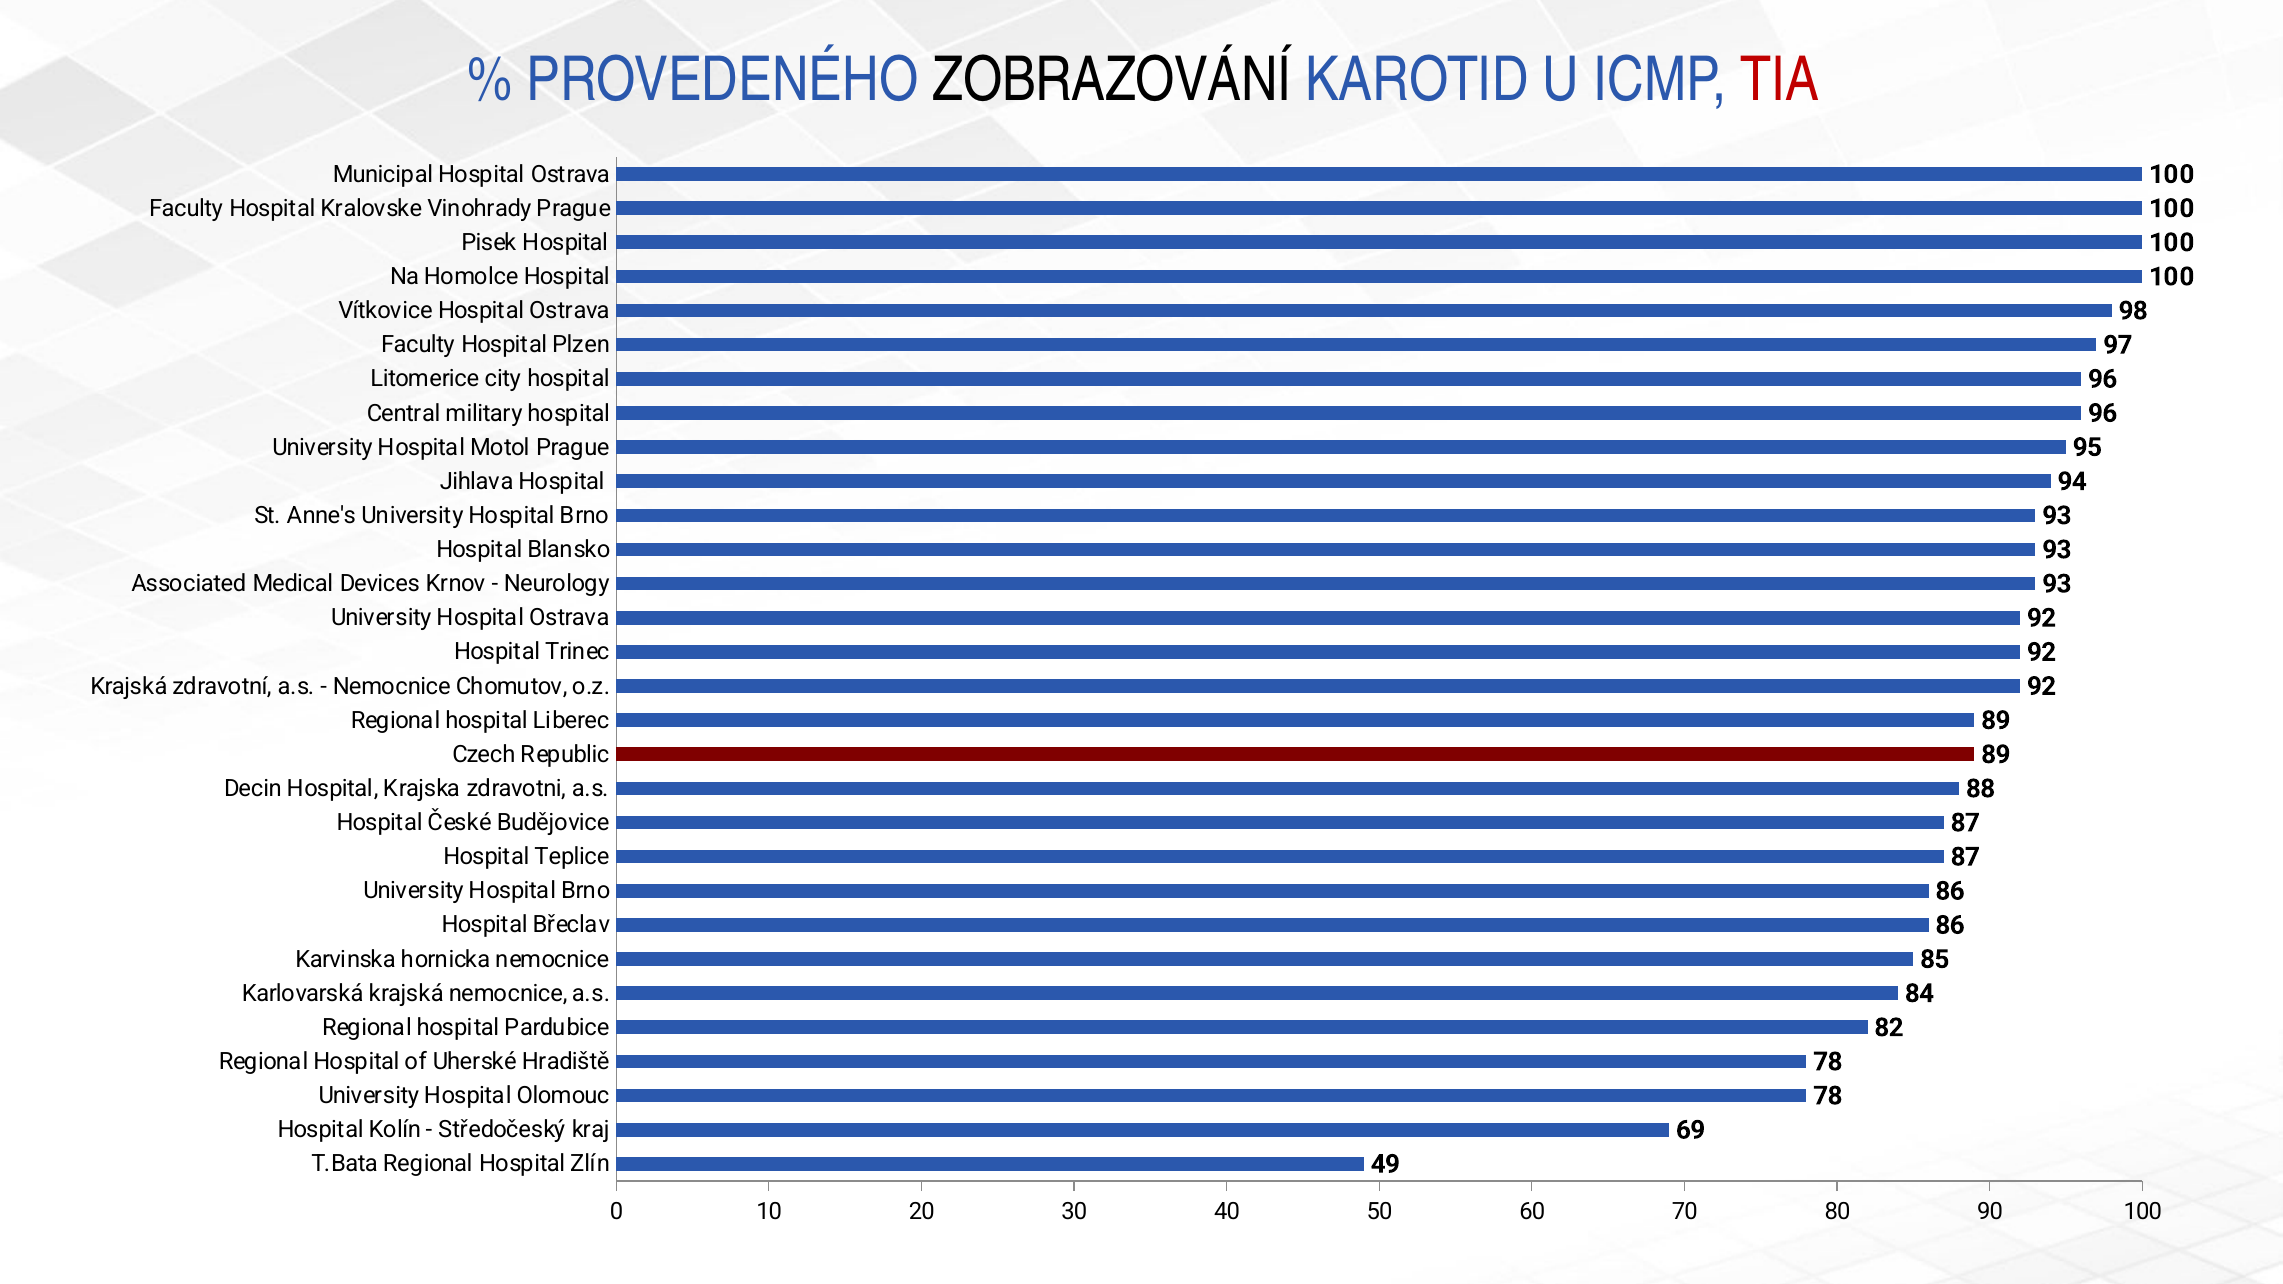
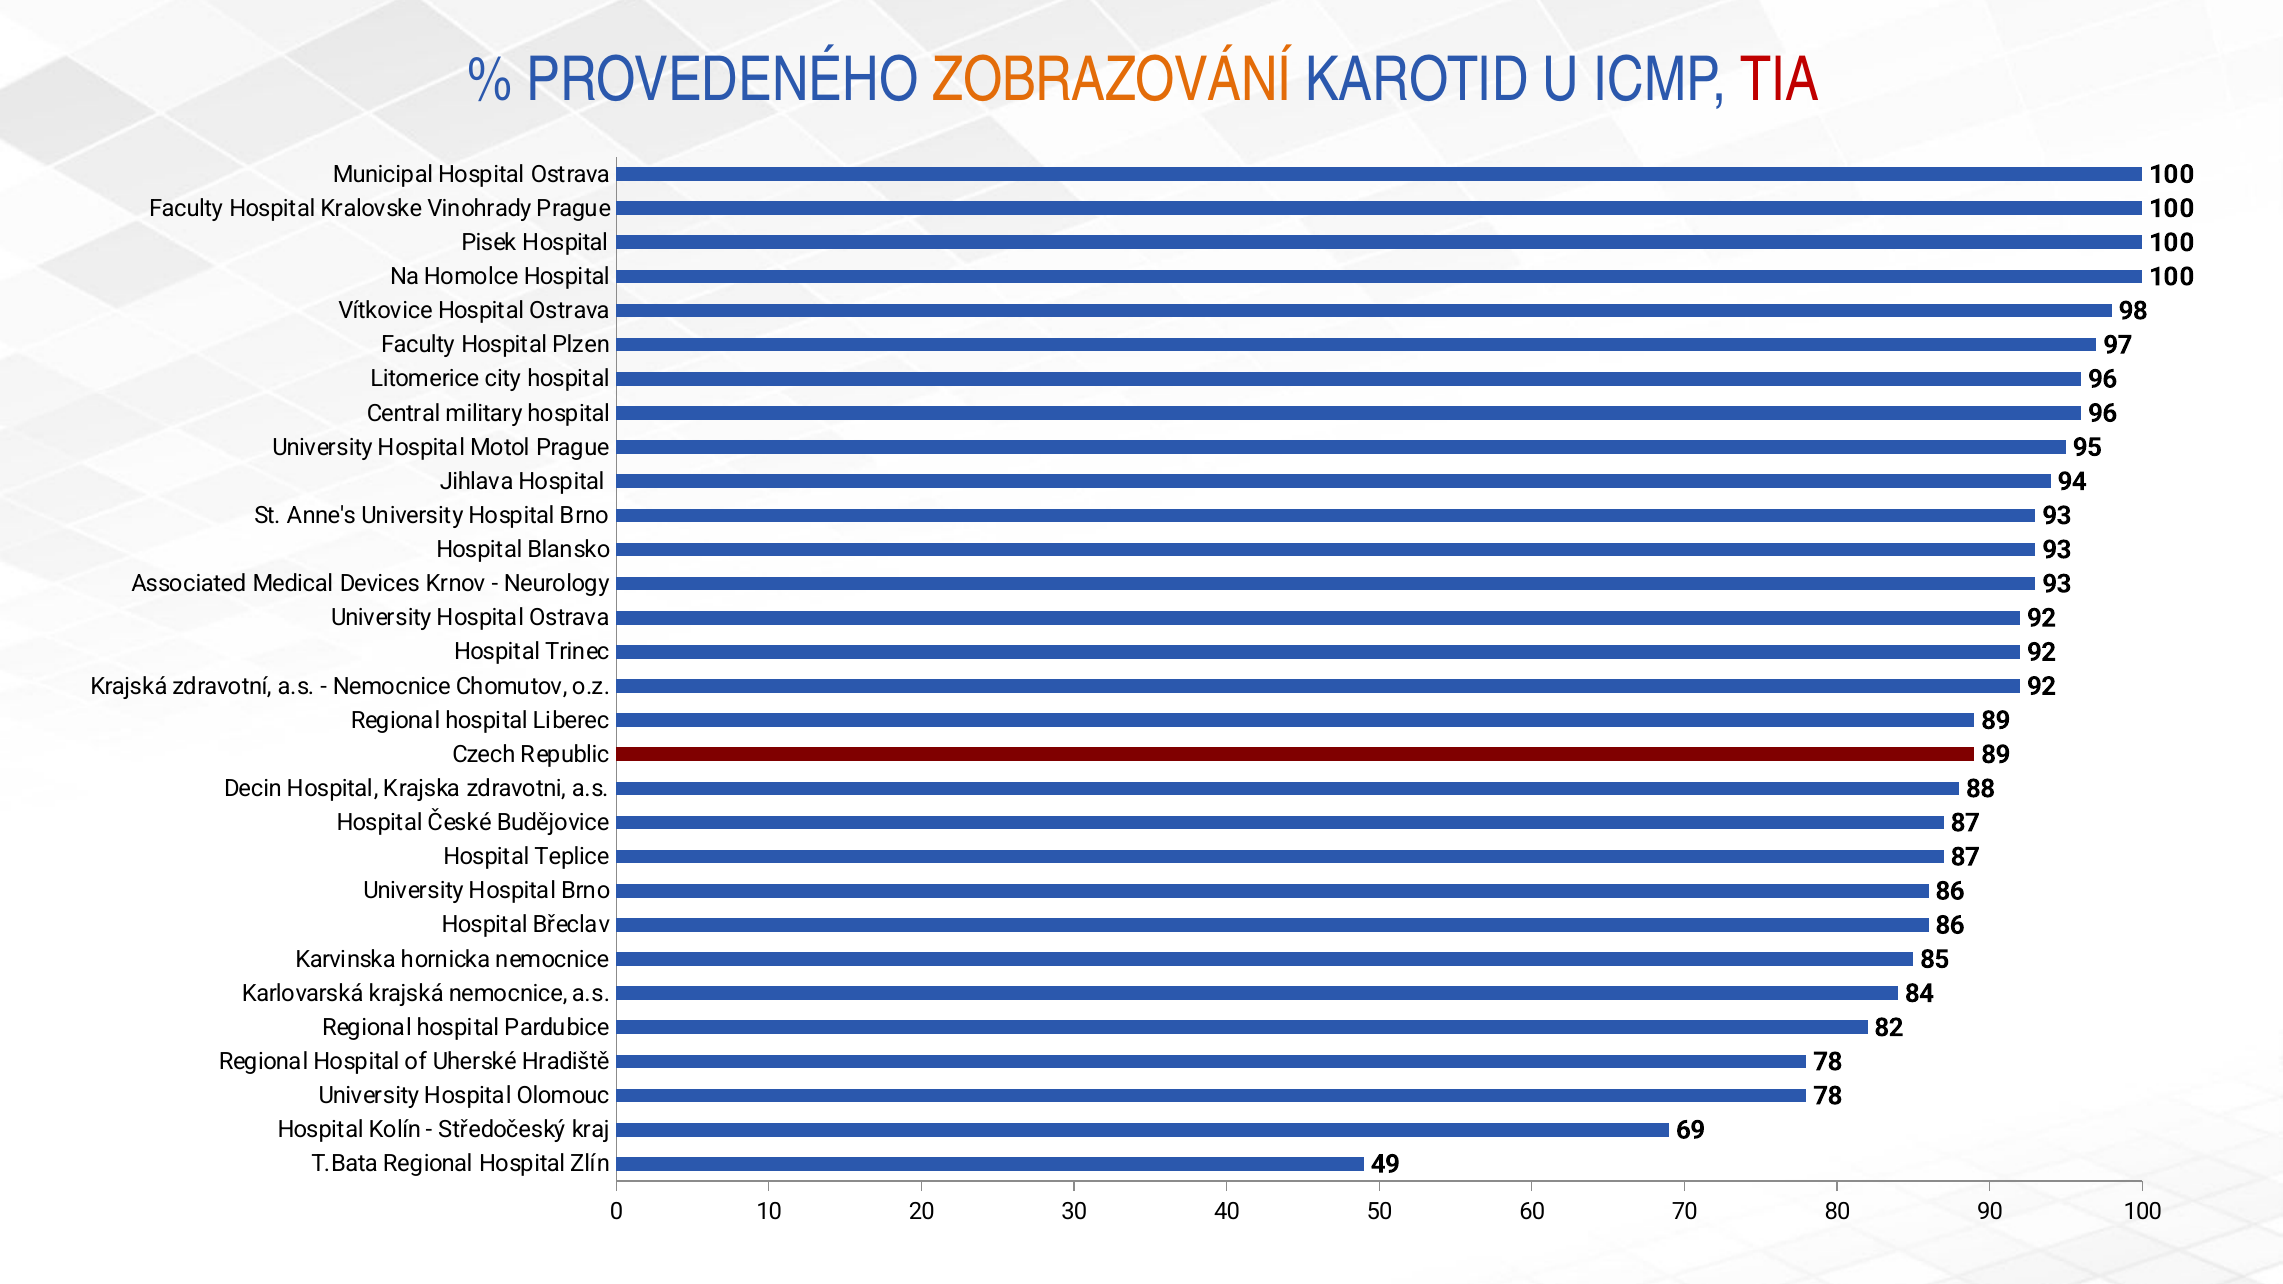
ZOBRAZOVÁNÍ colour: black -> orange (1112, 80)
